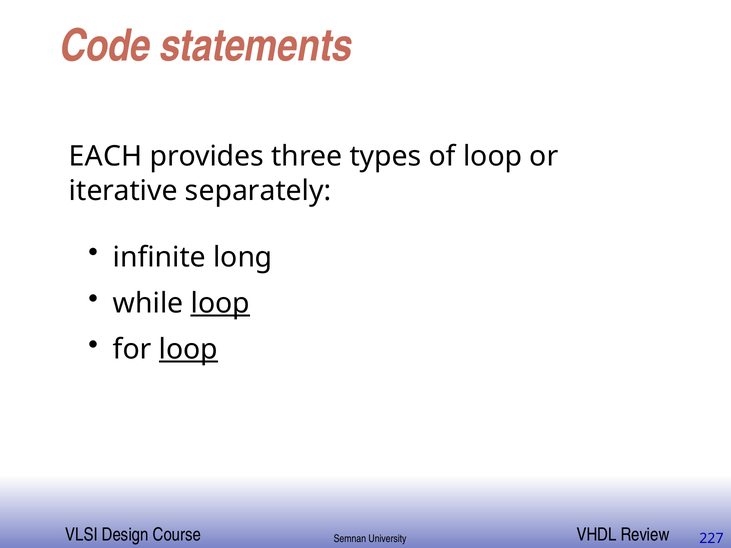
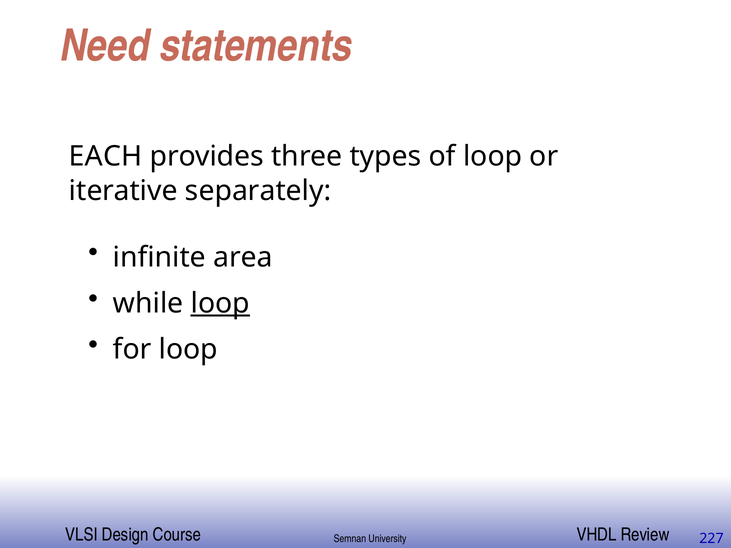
Code: Code -> Need (105, 46)
long: long -> area (243, 257)
loop underline: present -> none (188, 349)
